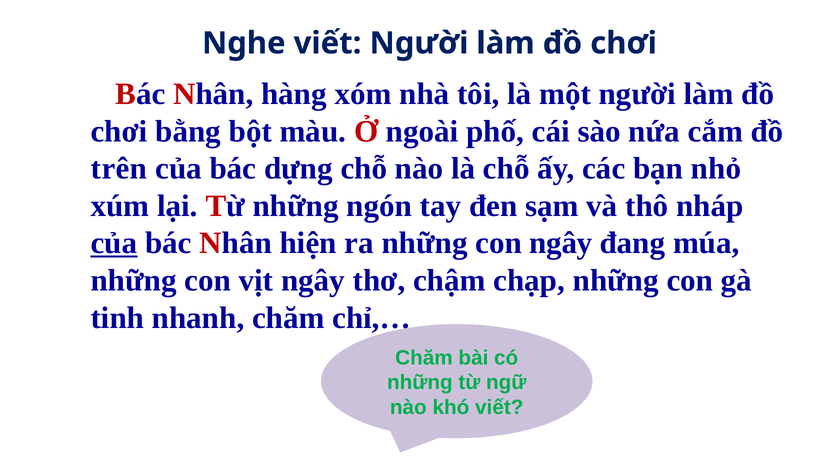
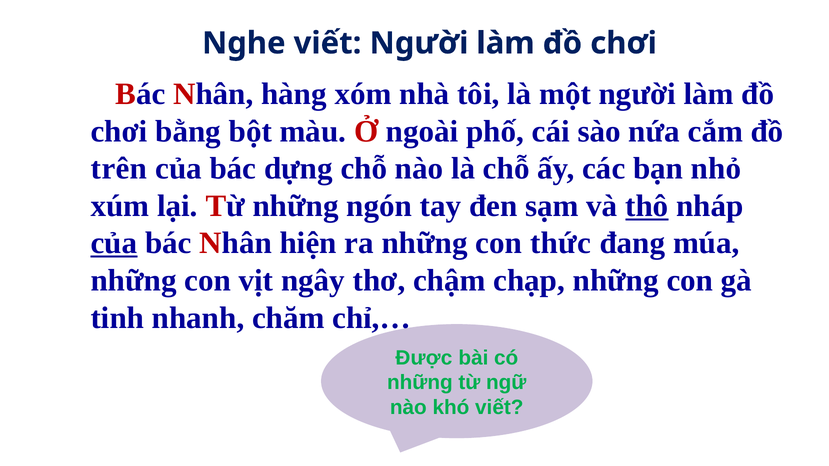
thô underline: none -> present (647, 206)
con ngây: ngây -> thức (561, 243)
Chăm: Chăm -> Được (424, 358)
